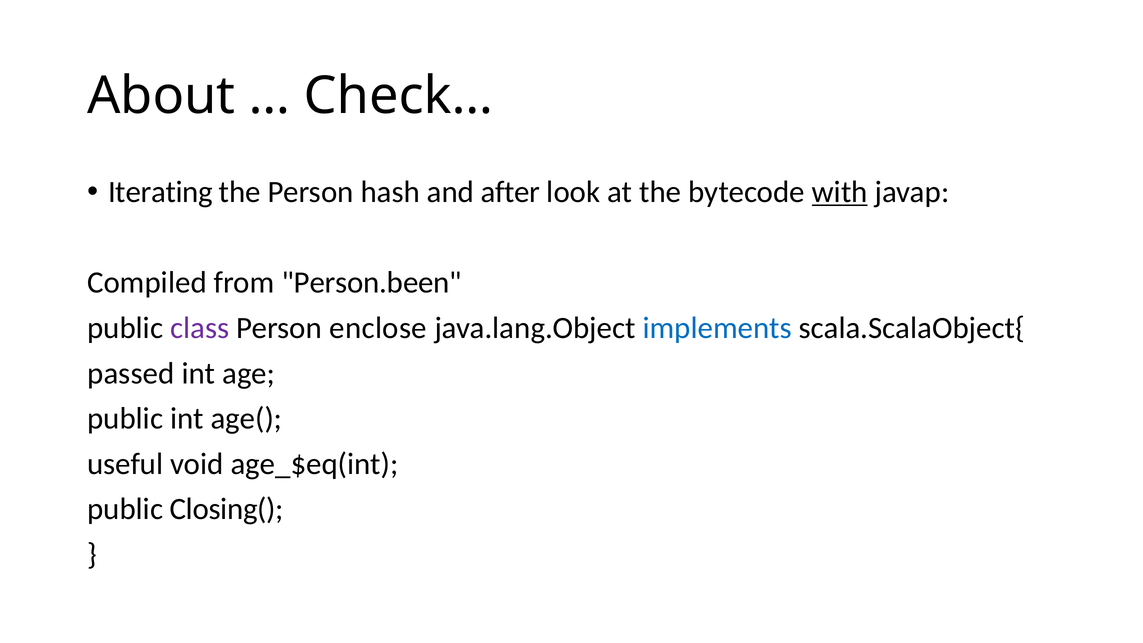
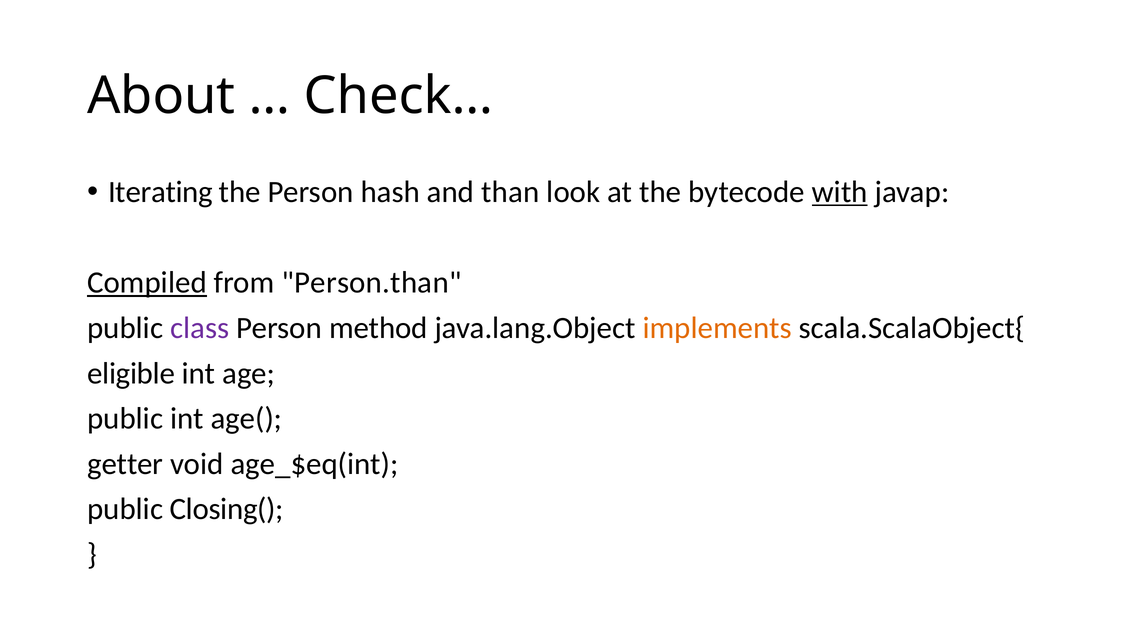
after: after -> than (510, 192)
Compiled underline: none -> present (147, 283)
Person.been: Person.been -> Person.than (372, 283)
enclose: enclose -> method (378, 328)
implements colour: blue -> orange (717, 328)
passed: passed -> eligible (131, 373)
useful: useful -> getter (125, 464)
